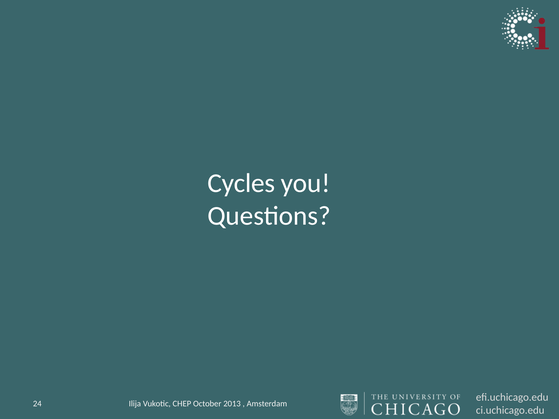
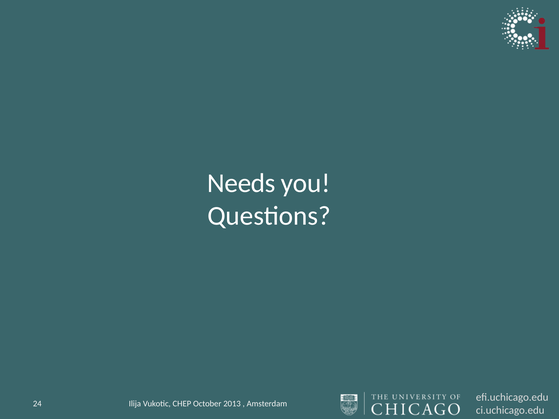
Cycles: Cycles -> Needs (241, 183)
